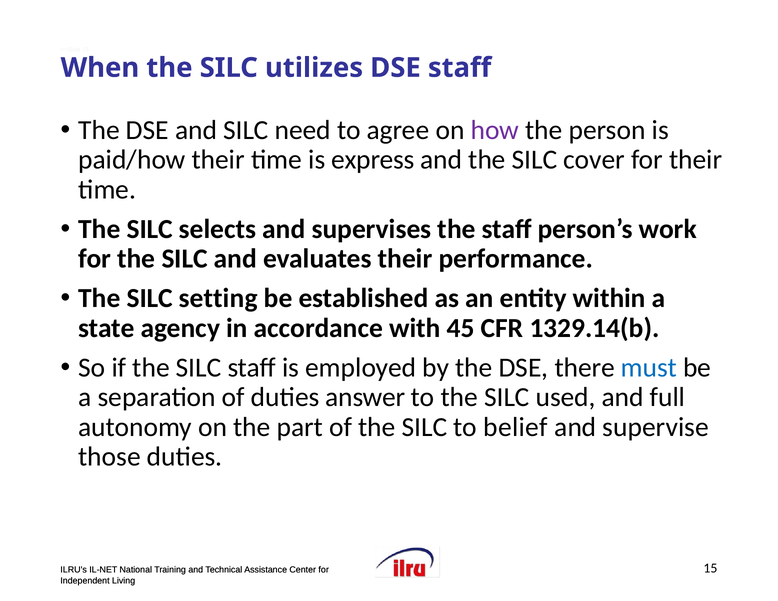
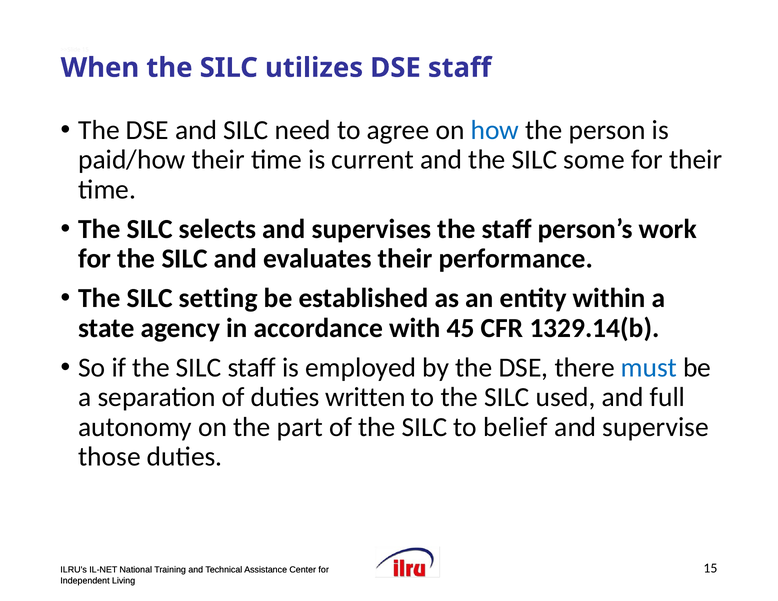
how colour: purple -> blue (495, 130)
express: express -> current (373, 160)
cover: cover -> some (594, 160)
answer: answer -> written (365, 397)
